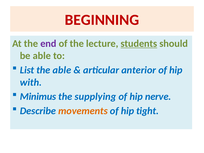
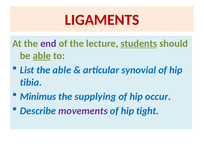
BEGINNING: BEGINNING -> LIGAMENTS (102, 20)
able underline: none -> present (42, 56)
anterior: anterior -> synovial (139, 70)
with: with -> tibia (31, 82)
nerve: nerve -> occur (158, 97)
movements colour: orange -> purple (83, 111)
